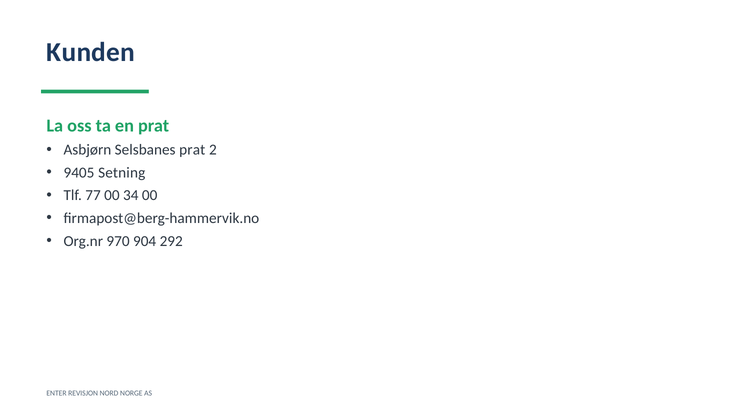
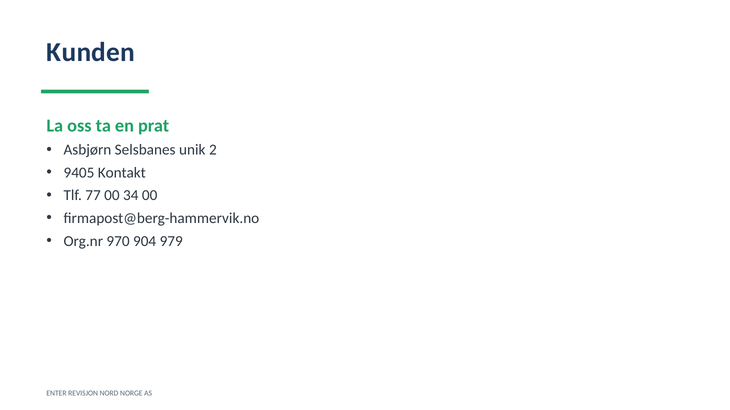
Selsbanes prat: prat -> unik (192, 150)
Setning: Setning -> Kontakt (122, 173)
292: 292 -> 979 (171, 241)
